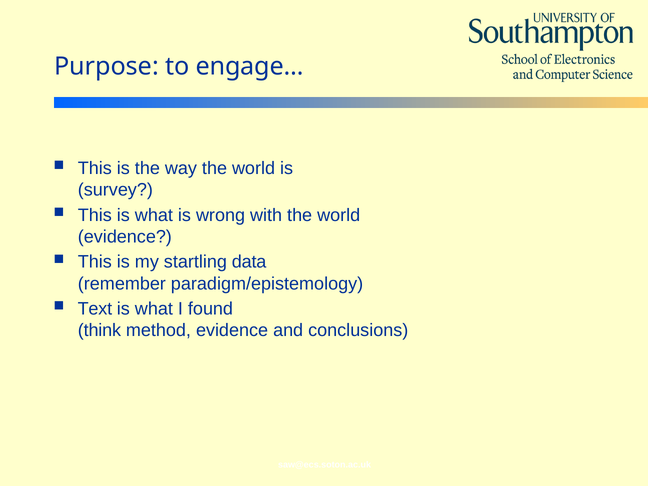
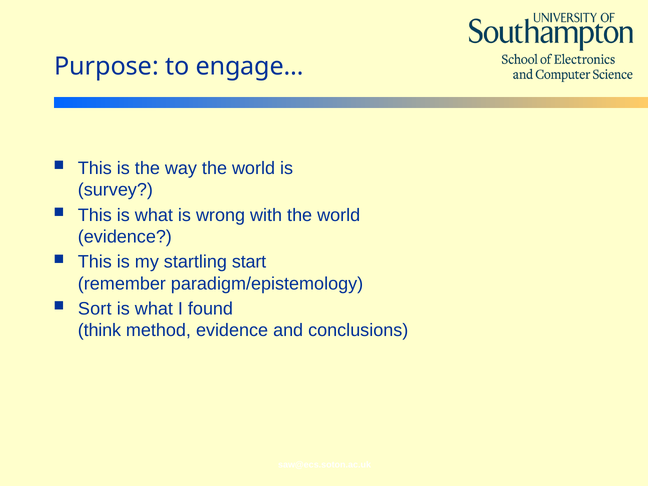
data: data -> start (249, 262)
Text: Text -> Sort (95, 309)
